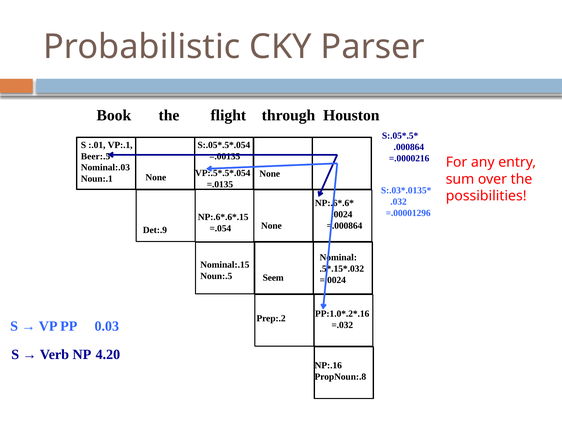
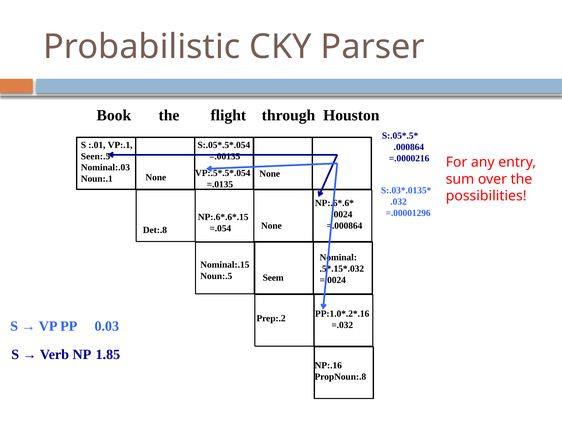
Beer:.5: Beer:.5 -> Seen:.5 (96, 156)
Det:.9: Det:.9 -> Det:.8 (155, 230)
4.20: 4.20 -> 1.85 (108, 354)
